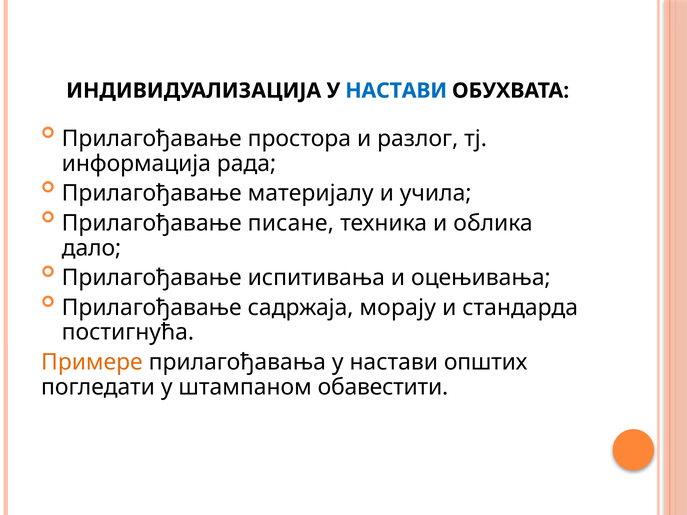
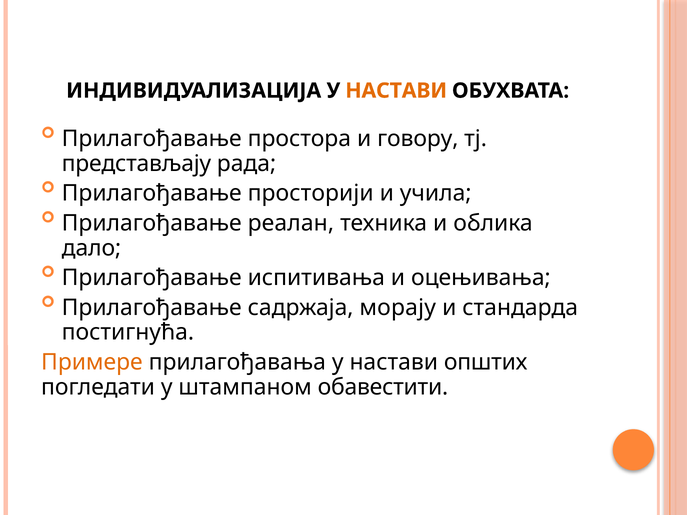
НАСТАВИ colour: blue -> orange (396, 91)
разлог: разлог -> говору (418, 139)
информација: информација -> представљају (136, 164)
материјалу: материјалу -> просторији (311, 194)
писане: писане -> реалан (291, 223)
